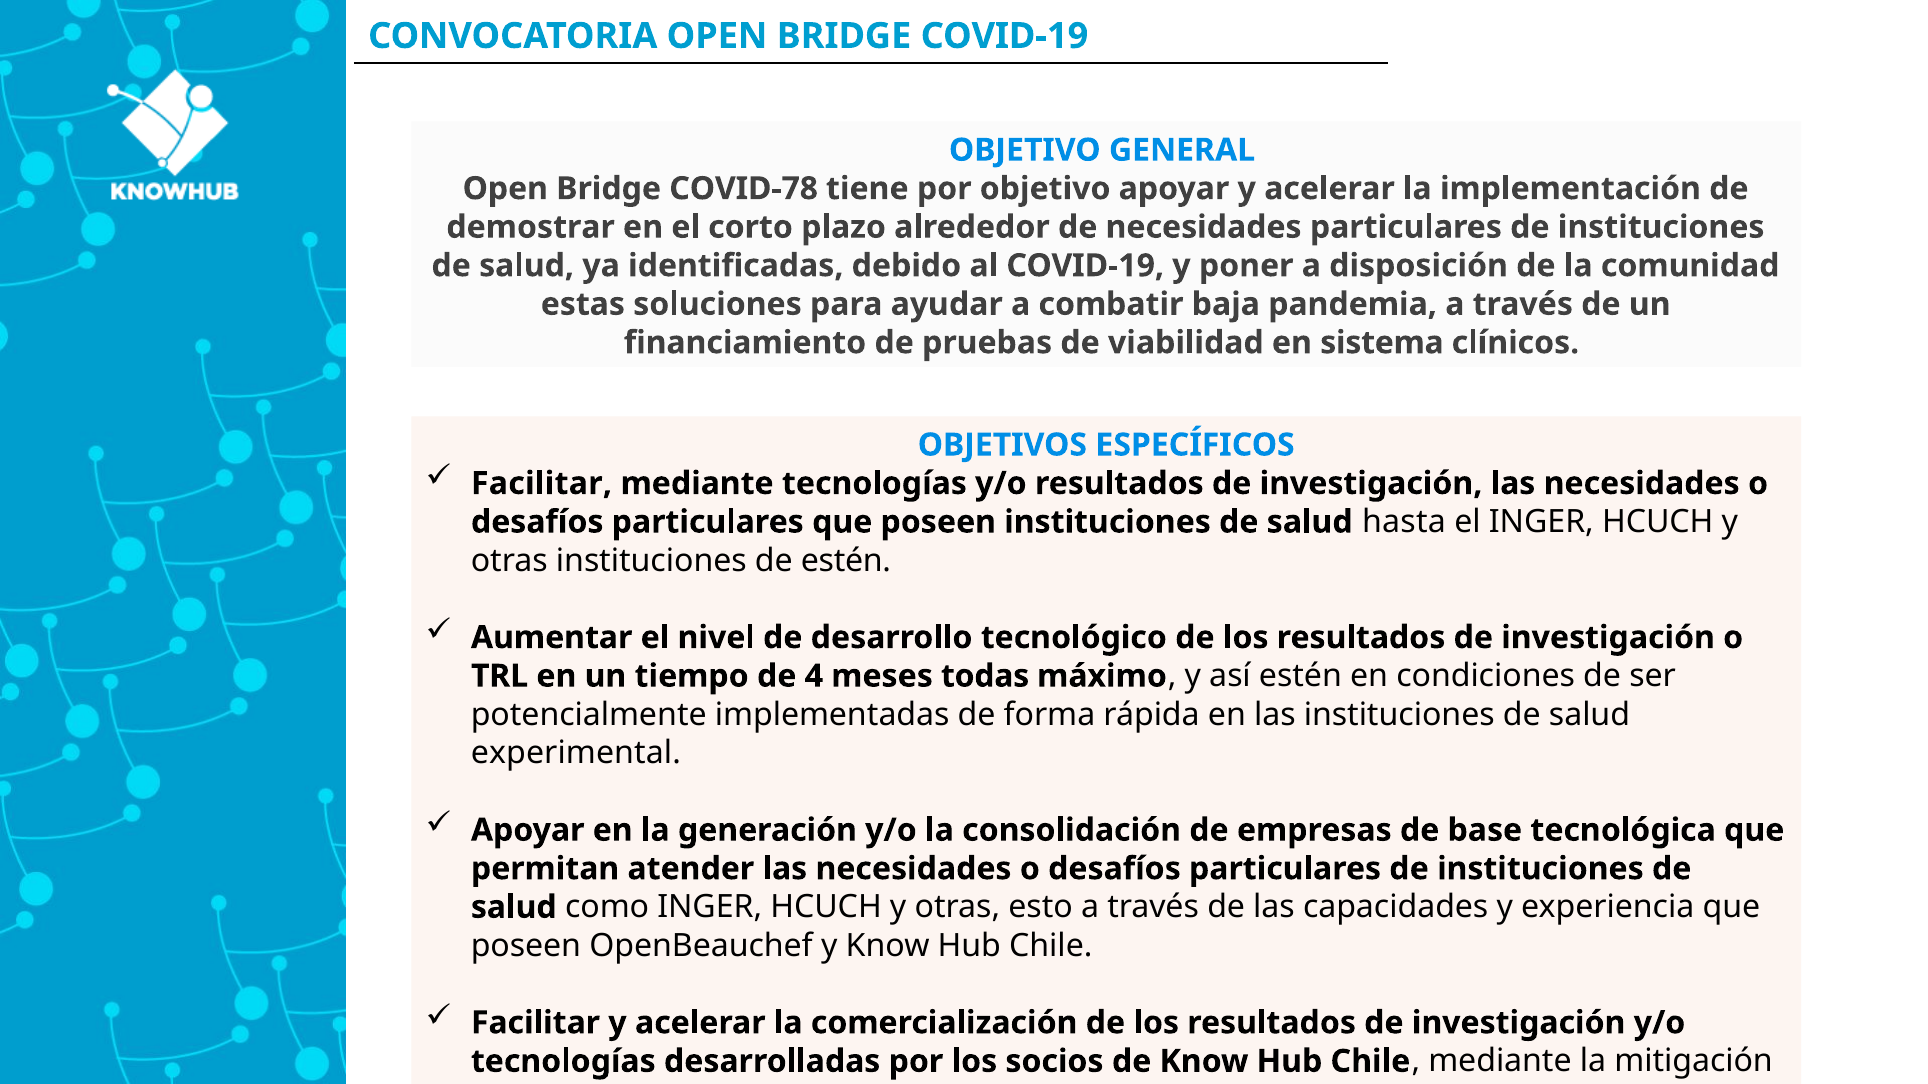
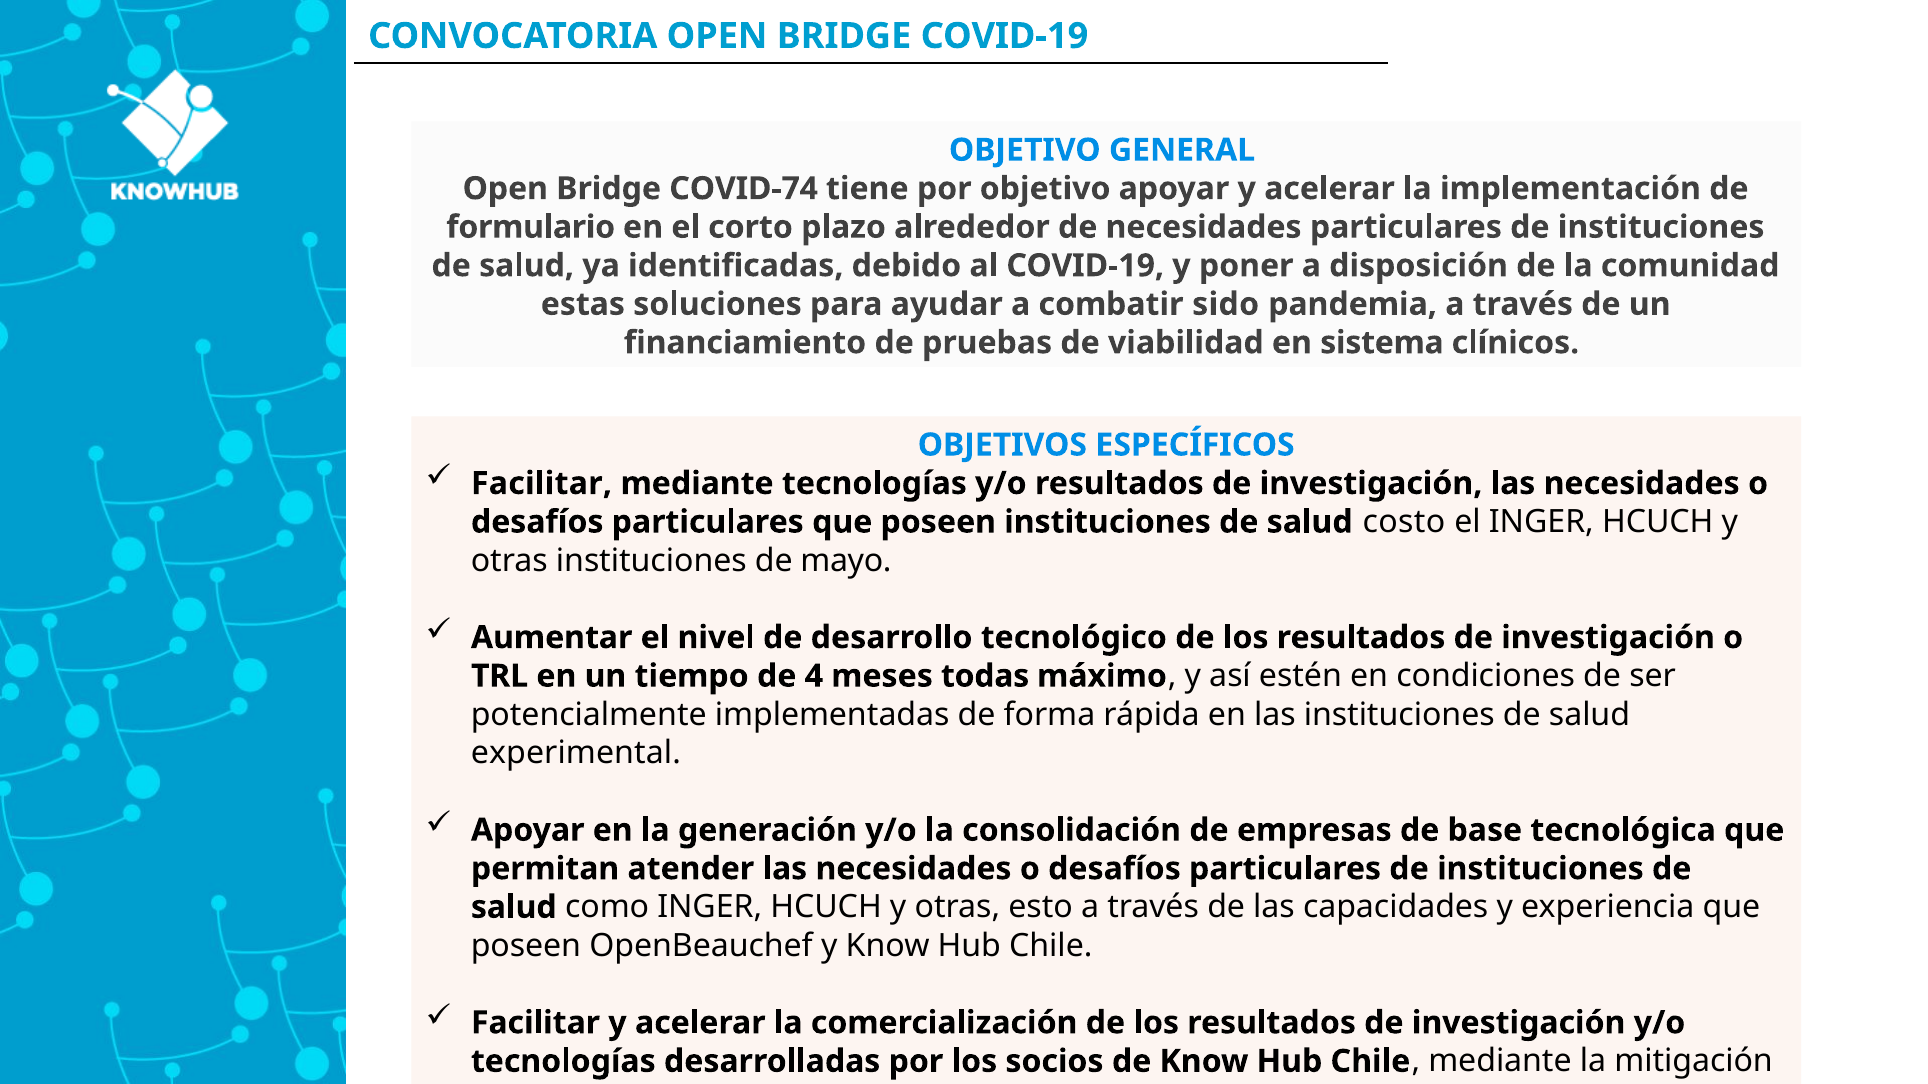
COVID-78: COVID-78 -> COVID-74 (744, 189)
demostrar: demostrar -> formulario (531, 227)
baja: baja -> sido (1226, 304)
hasta: hasta -> costo (1404, 522)
de estén: estén -> mayo (846, 561)
